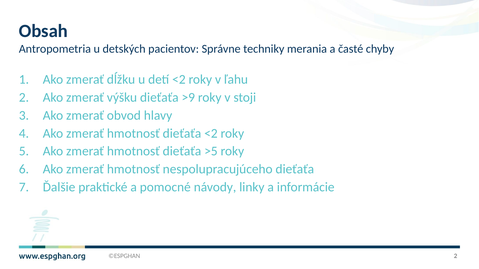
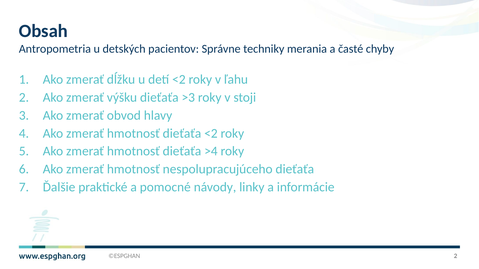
>9: >9 -> >3 (188, 98)
>5: >5 -> >4 (211, 151)
